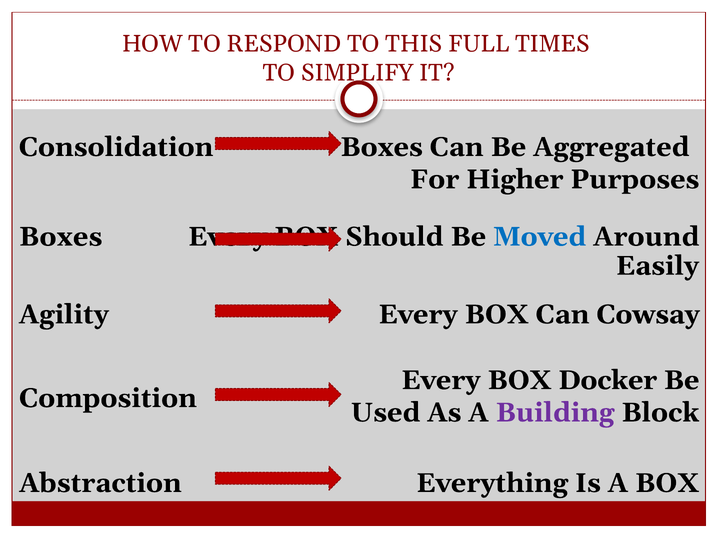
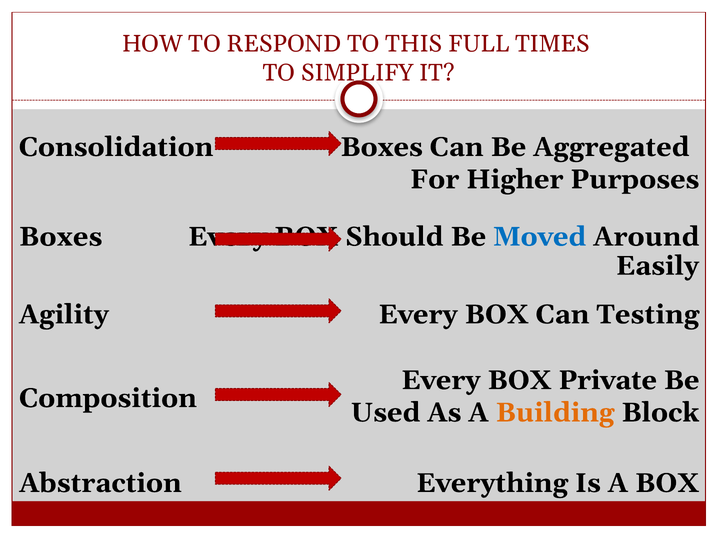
Cowsay: Cowsay -> Testing (648, 315)
Docker: Docker -> Private (608, 381)
Building colour: purple -> orange (555, 413)
